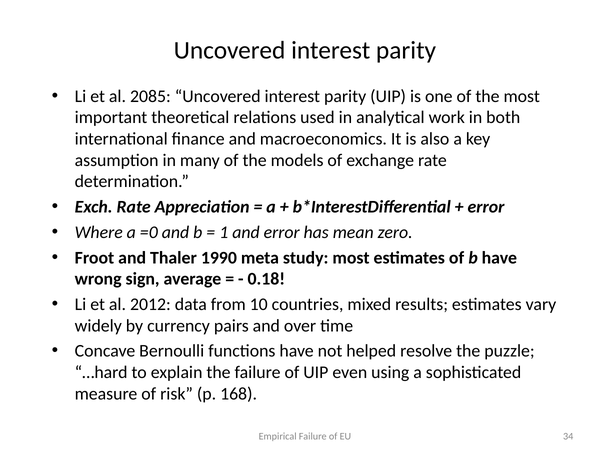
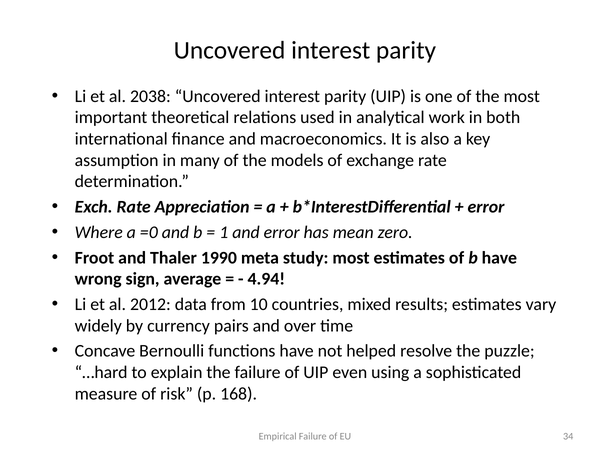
2085: 2085 -> 2038 (150, 96)
0.18: 0.18 -> 4.94 (266, 279)
